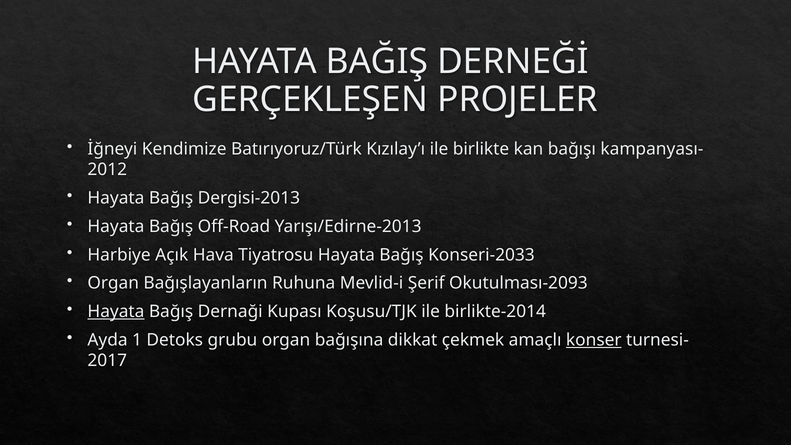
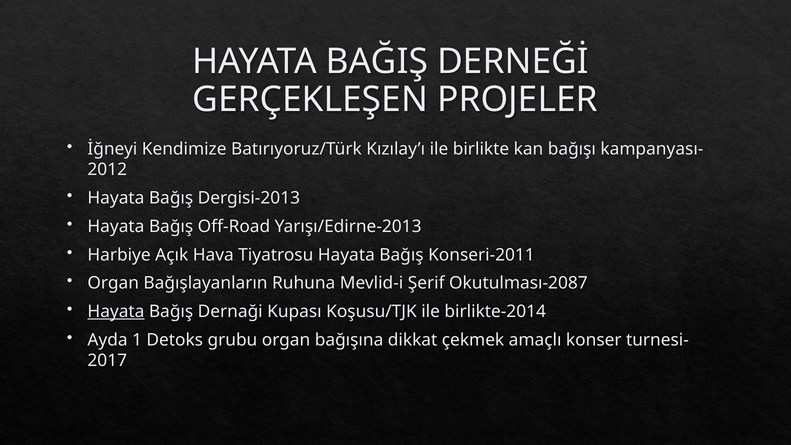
Konseri-2033: Konseri-2033 -> Konseri-2011 (481, 255)
Okutulması-2093: Okutulması-2093 -> Okutulması-2087 (518, 283)
konser underline: present -> none (594, 340)
